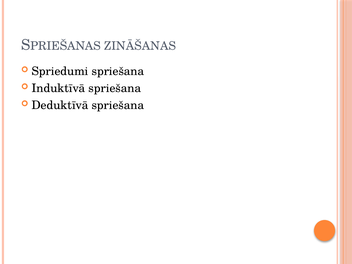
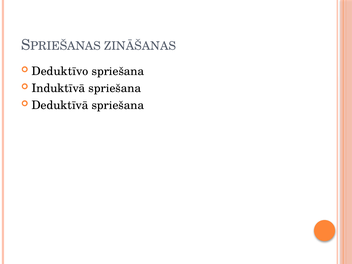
Spriedumi: Spriedumi -> Deduktīvo (60, 71)
